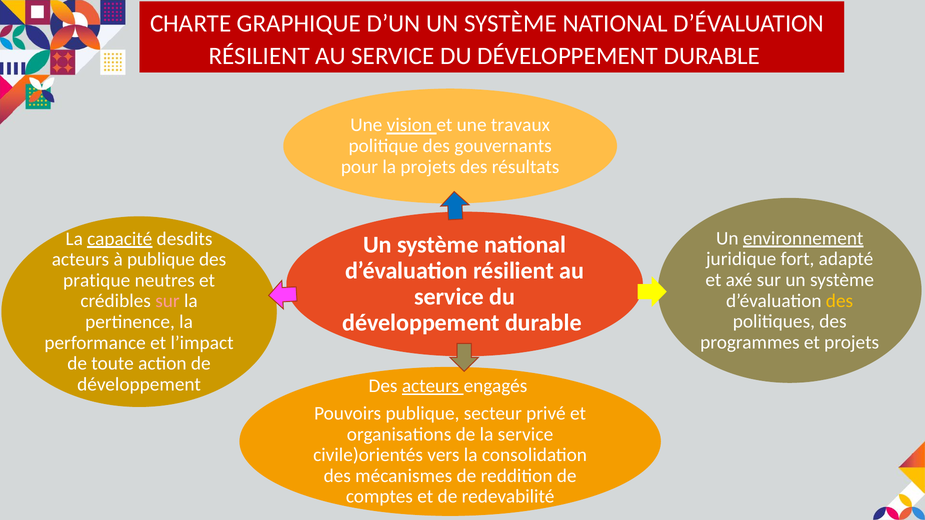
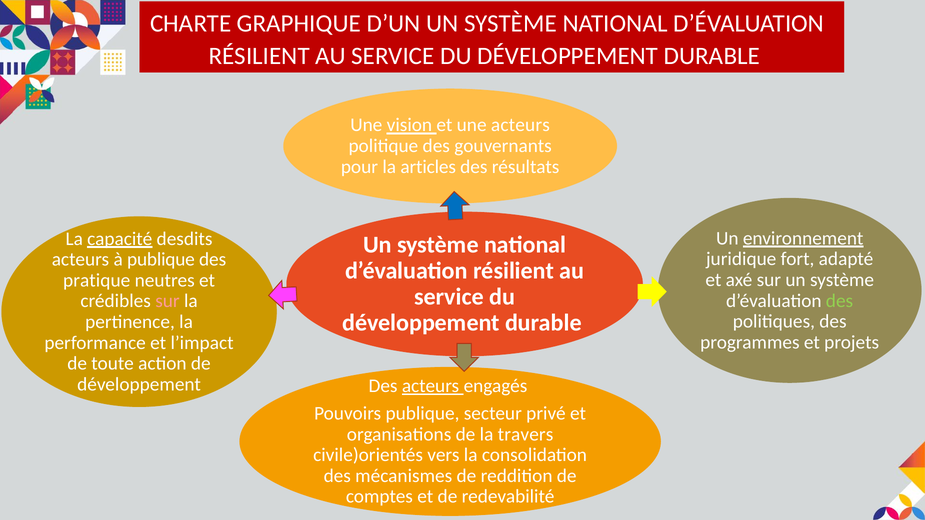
une travaux: travaux -> acteurs (520, 125)
la projets: projets -> articles (428, 167)
des colour: yellow -> light green (840, 301)
la service: service -> travers (526, 434)
